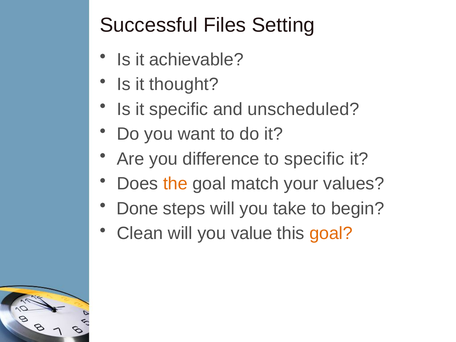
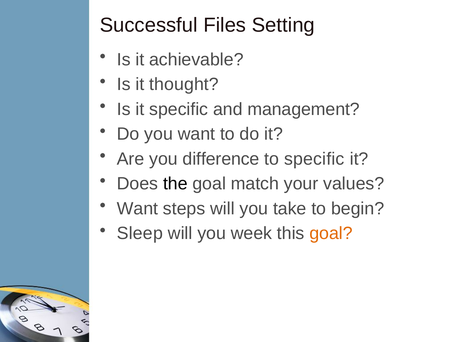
unscheduled: unscheduled -> management (304, 109)
the colour: orange -> black (175, 184)
Done: Done -> Want (137, 209)
Clean: Clean -> Sleep (140, 233)
value: value -> week (251, 233)
